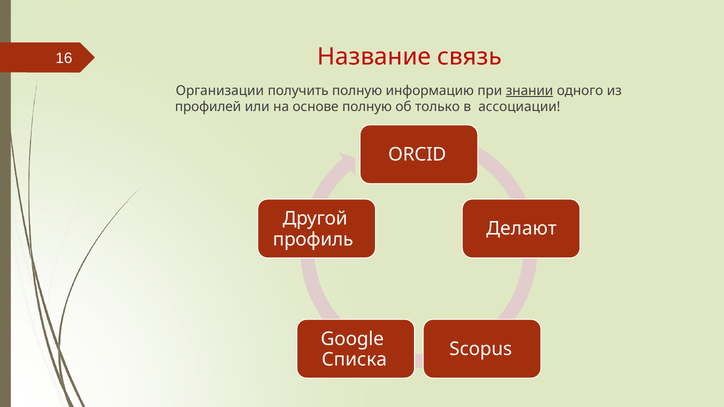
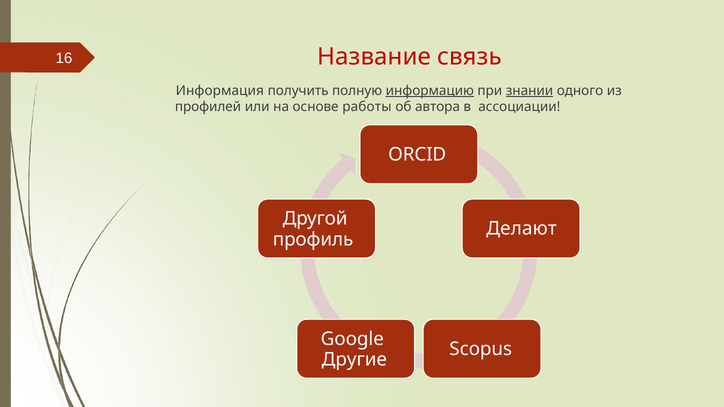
Организации: Организации -> Информация (220, 91)
информацию underline: none -> present (430, 91)
основе полную: полную -> работы (367, 107)
только: только -> автора (437, 107)
Списка: Списка -> Другие (354, 360)
